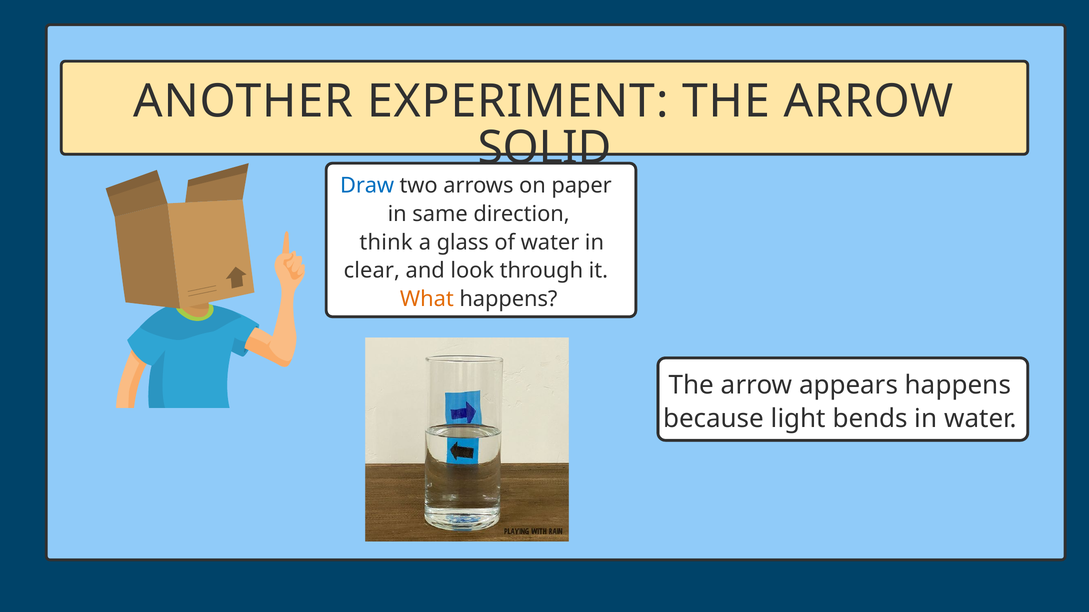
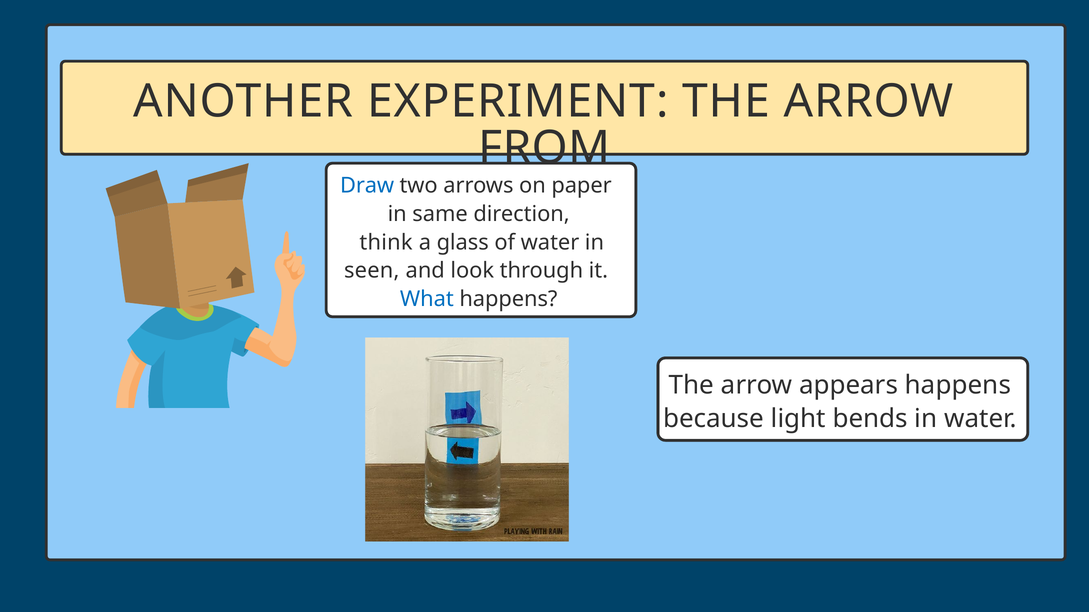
SOLID: SOLID -> FROM (544, 148)
clear: clear -> seen (372, 271)
What colour: orange -> blue (427, 299)
